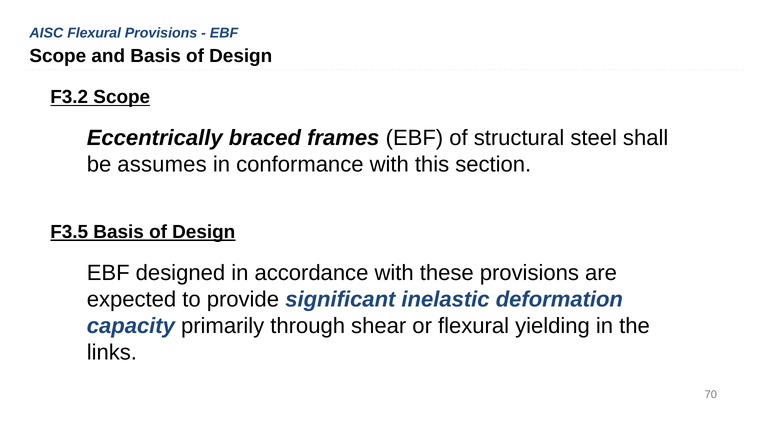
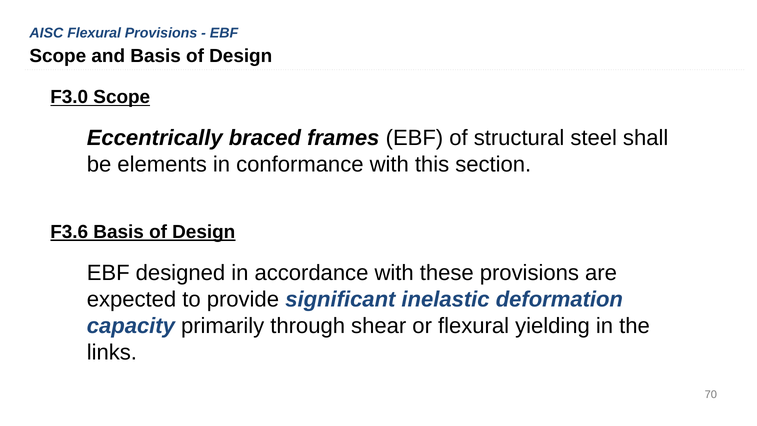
F3.2: F3.2 -> F3.0 (69, 97)
assumes: assumes -> elements (162, 165)
F3.5: F3.5 -> F3.6 (69, 232)
